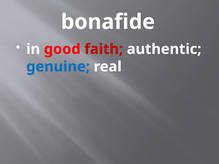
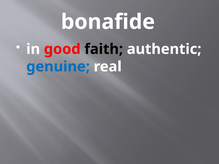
faith colour: red -> black (104, 49)
